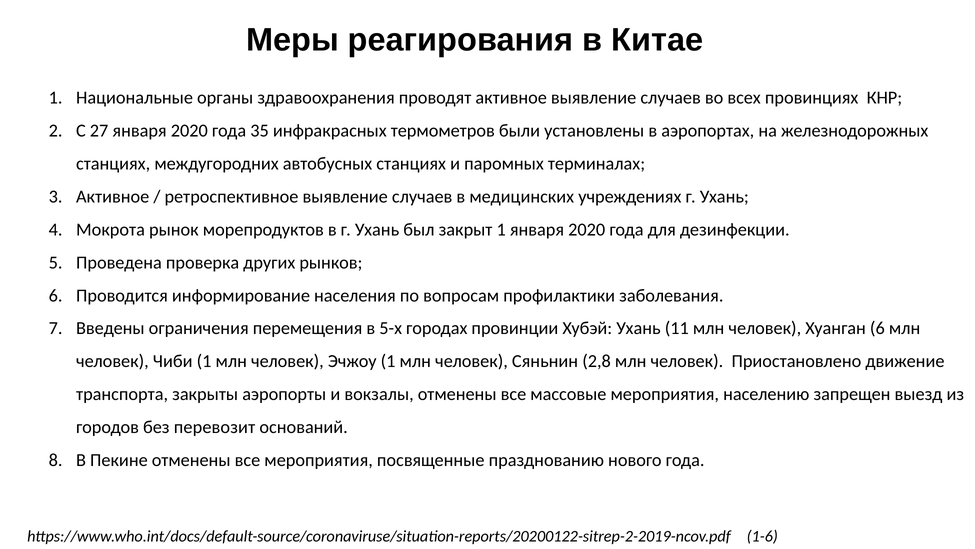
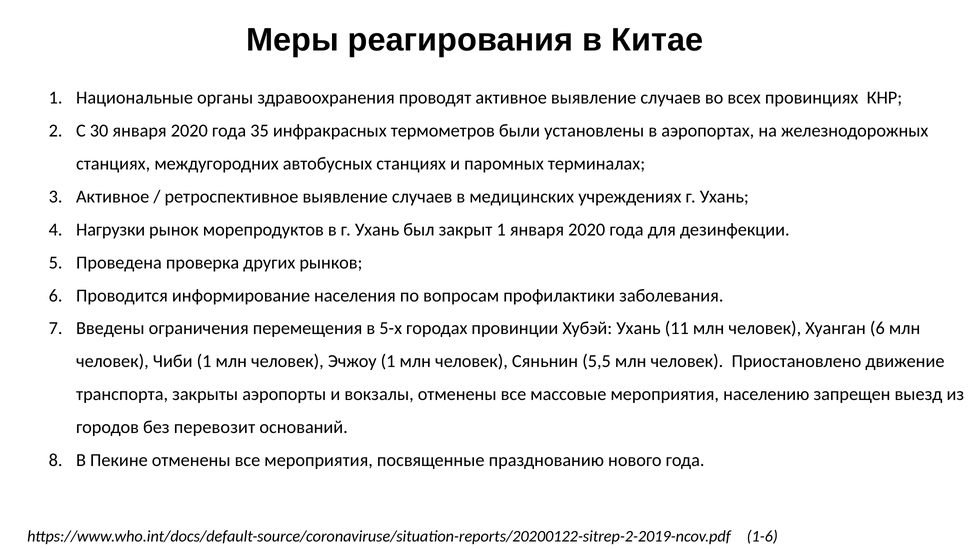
27: 27 -> 30 (99, 131)
Мокрота: Мокрота -> Нагрузки (111, 229)
2,8: 2,8 -> 5,5 (597, 361)
